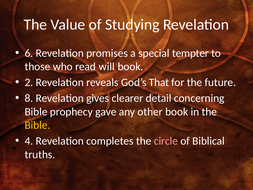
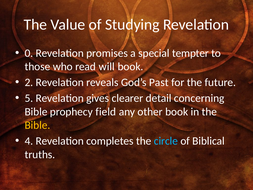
6: 6 -> 0 (29, 53)
That: That -> Past (159, 82)
8: 8 -> 5 (29, 98)
gave: gave -> field (106, 112)
circle colour: pink -> light blue (166, 141)
